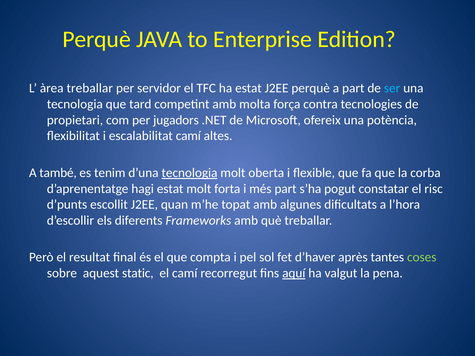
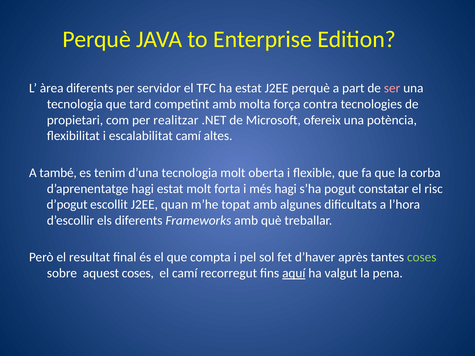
àrea treballar: treballar -> diferents (90, 88)
ser colour: light blue -> pink (392, 88)
jugadors: jugadors -> realitzar (176, 120)
tecnologia underline: present -> none (190, 173)
més part: part -> hagi (286, 189)
d’punts: d’punts -> d’pogut (67, 205)
aquest static: static -> coses (138, 273)
